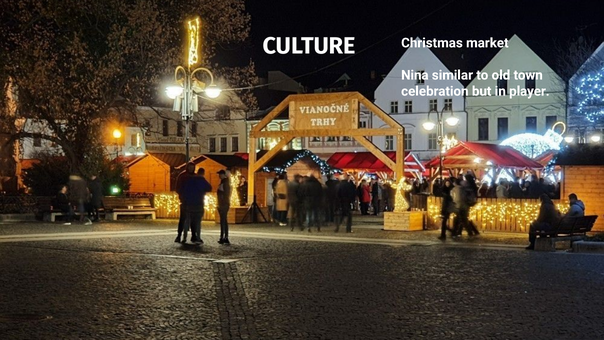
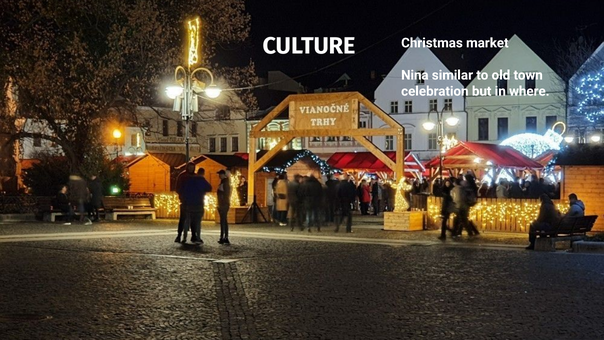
player: player -> where (529, 91)
